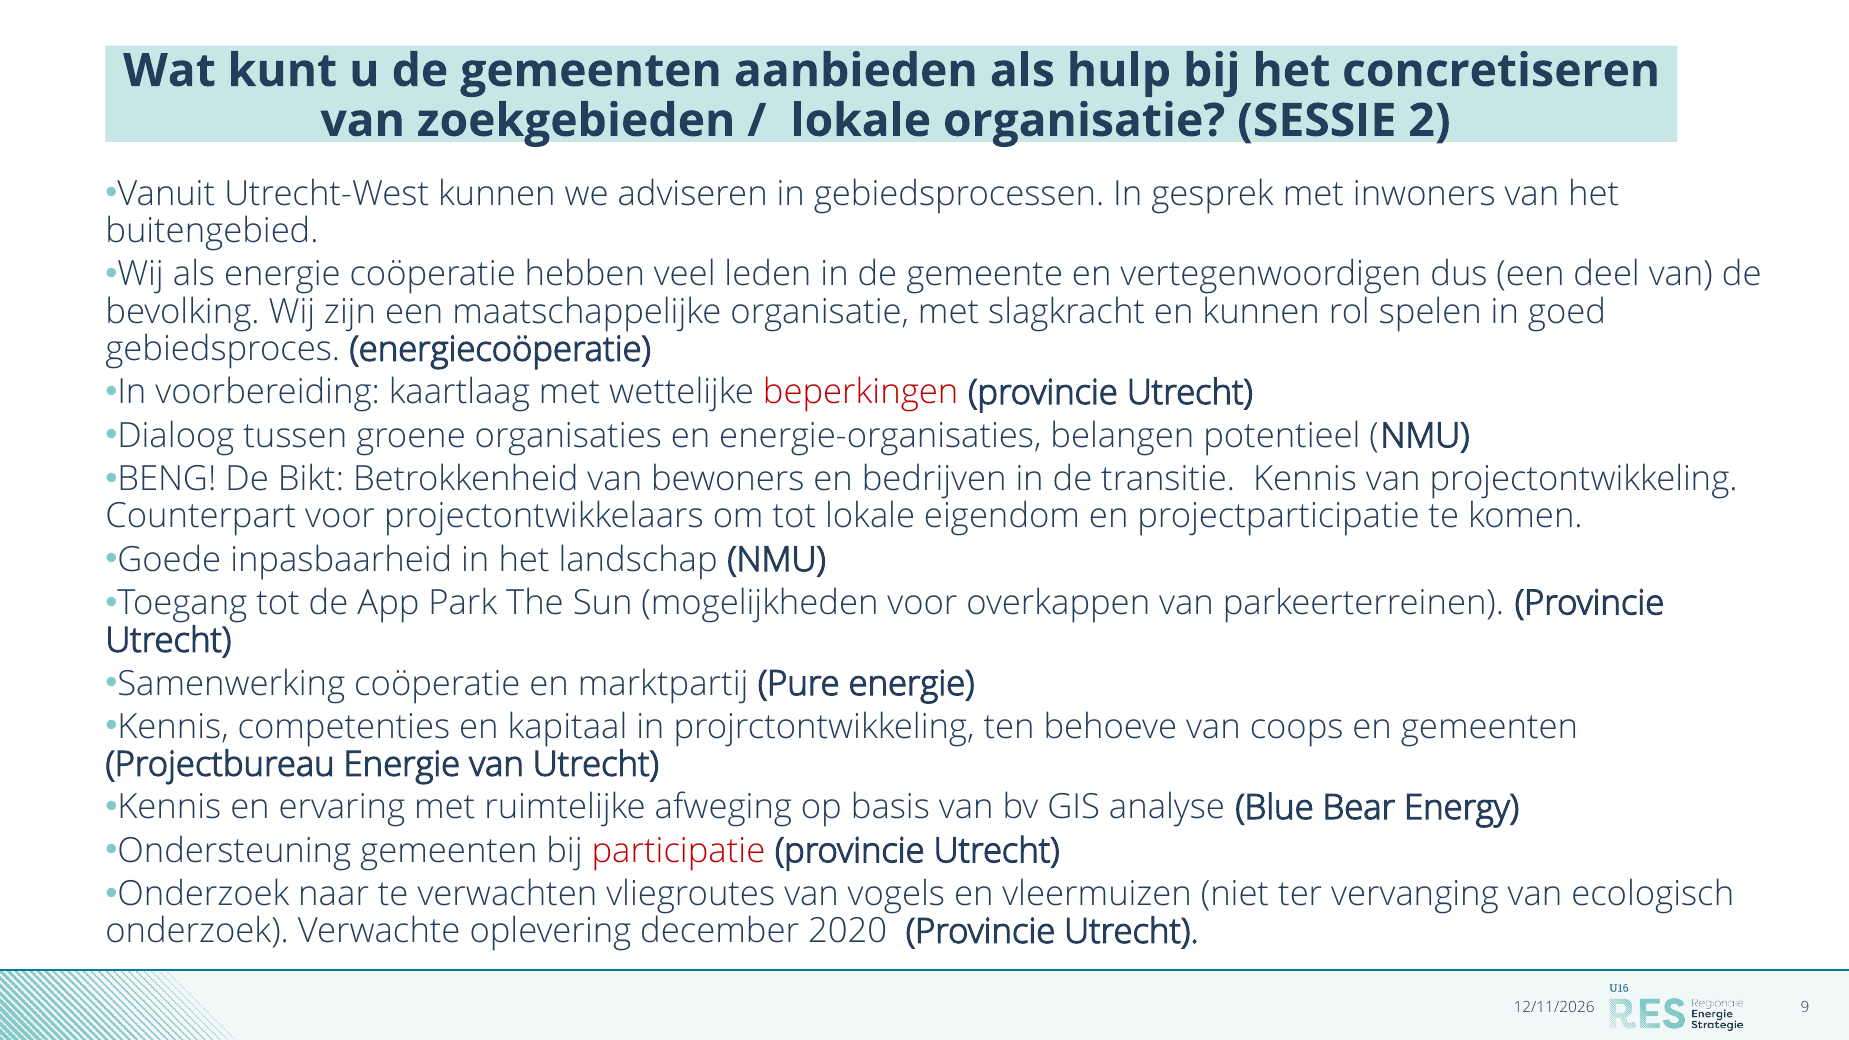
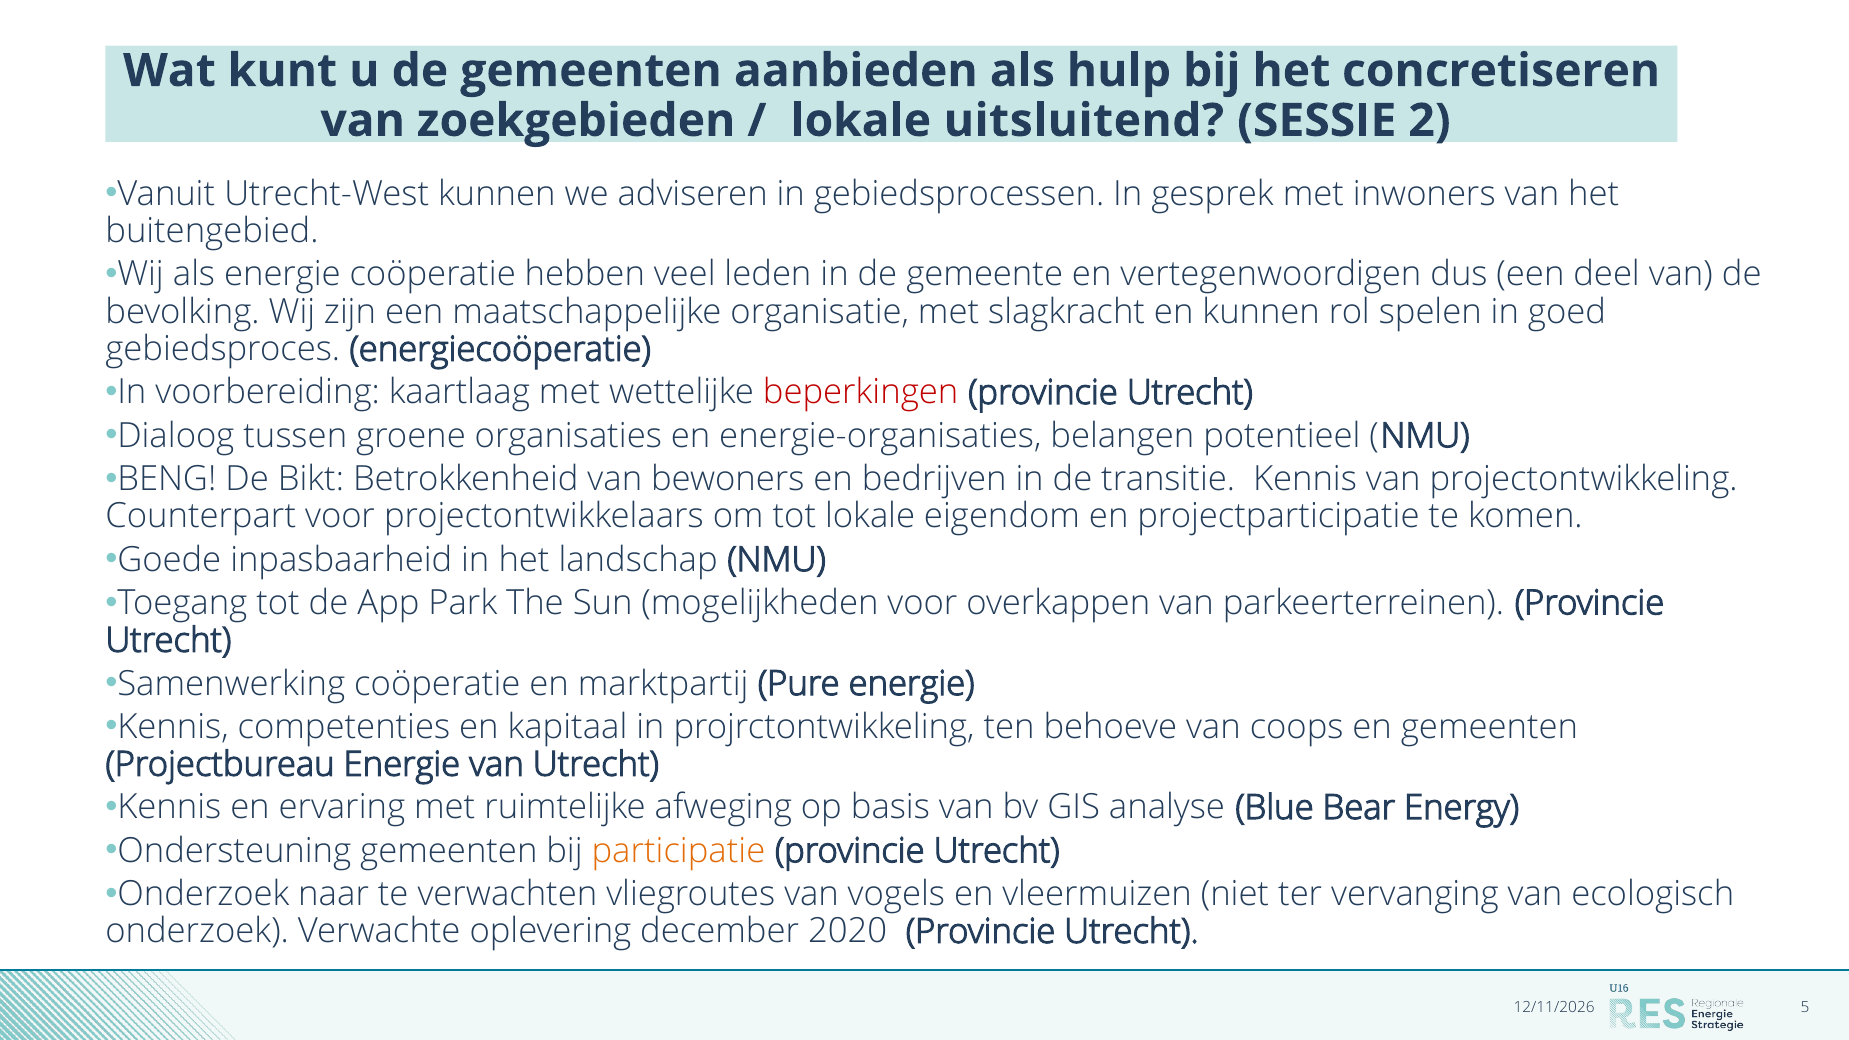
lokale organisatie: organisatie -> uitsluitend (1084, 121)
participatie colour: red -> orange (678, 851)
9: 9 -> 5 (1805, 1008)
